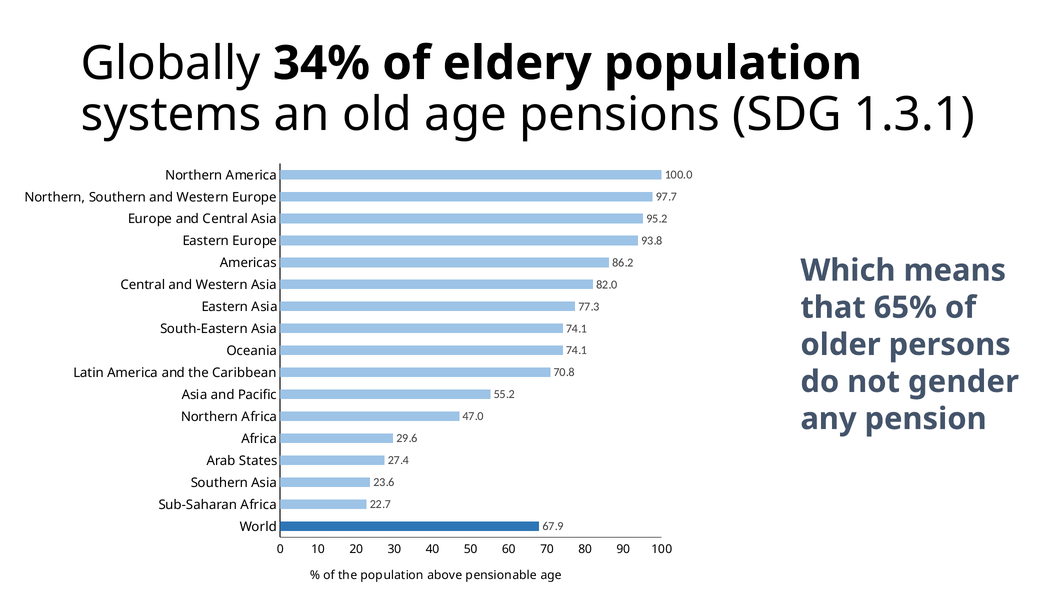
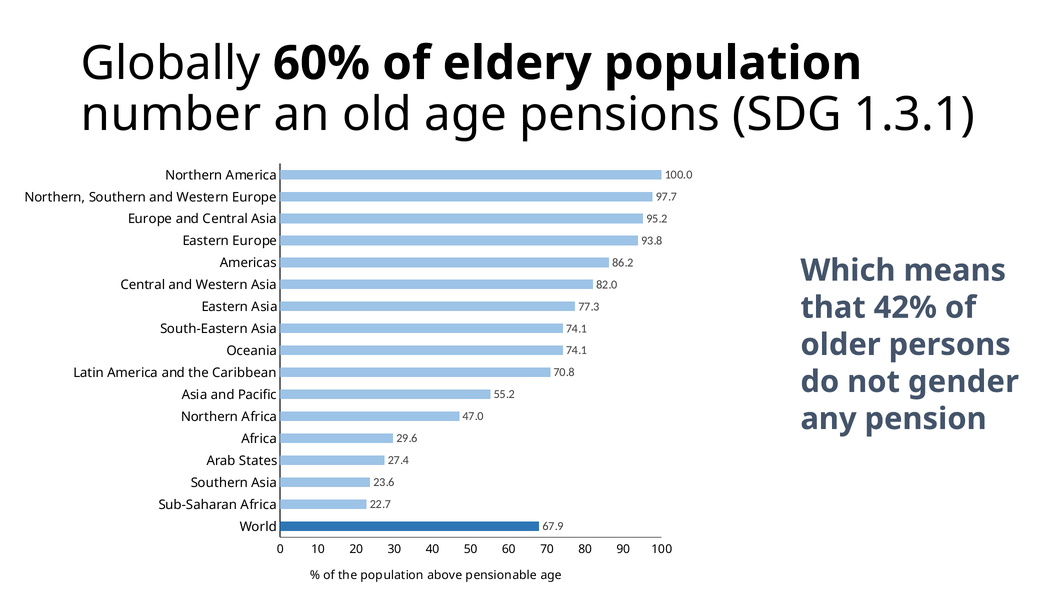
34%: 34% -> 60% (321, 63)
systems: systems -> number (171, 115)
65%: 65% -> 42% (905, 308)
